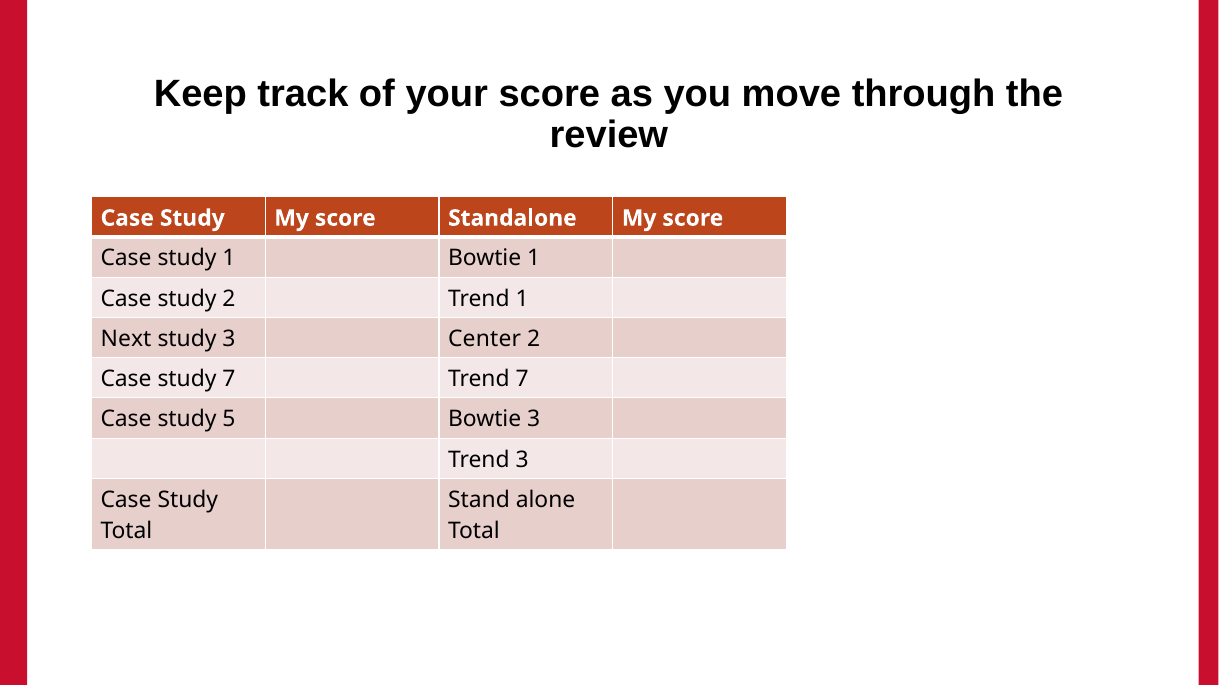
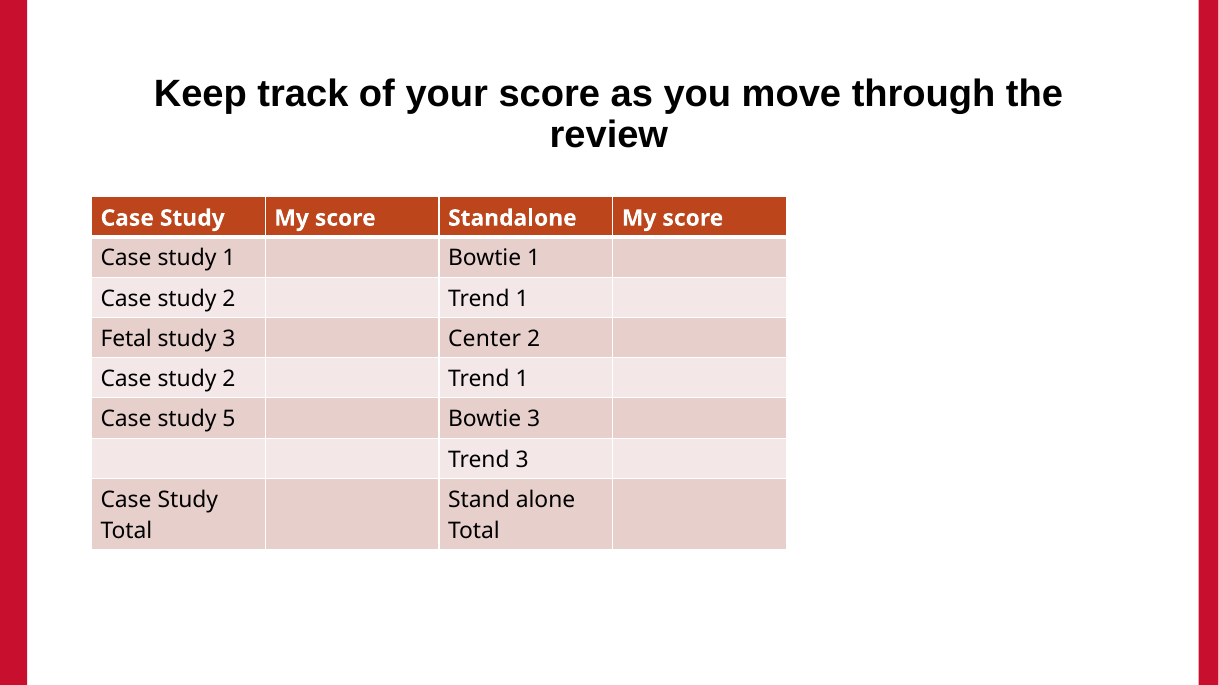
Next: Next -> Fetal (126, 339)
7: 7 -> 2 (229, 379)
7: 7 -> 1 (522, 379)
